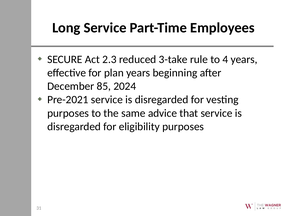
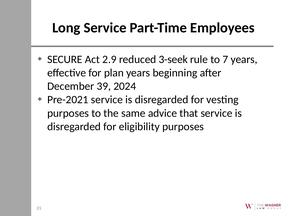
2.3: 2.3 -> 2.9 (109, 59)
3-take: 3-take -> 3-seek (173, 59)
4: 4 -> 7 (225, 59)
85: 85 -> 39 (104, 86)
